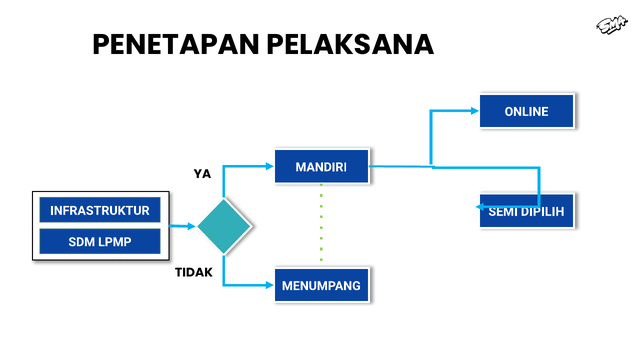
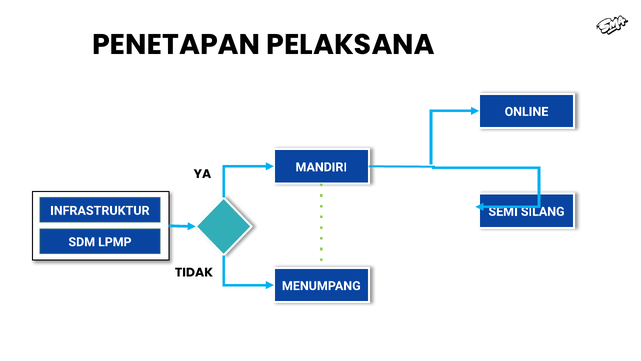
DIPILIH: DIPILIH -> SILANG (543, 211)
